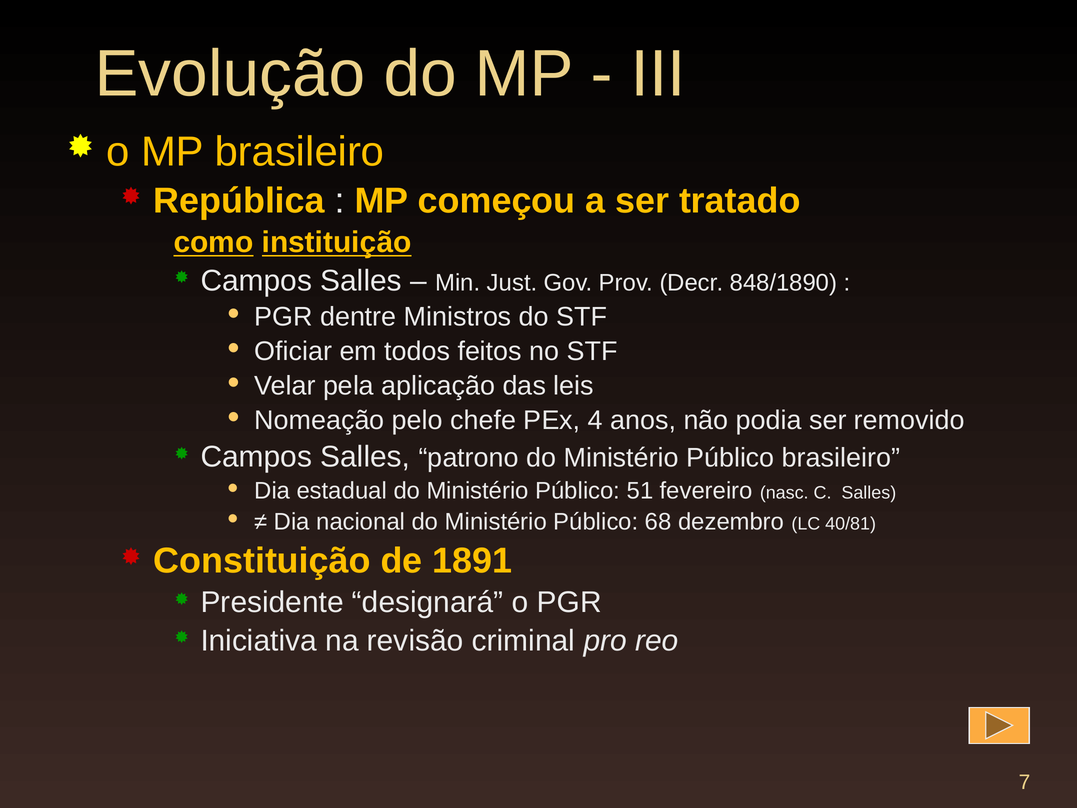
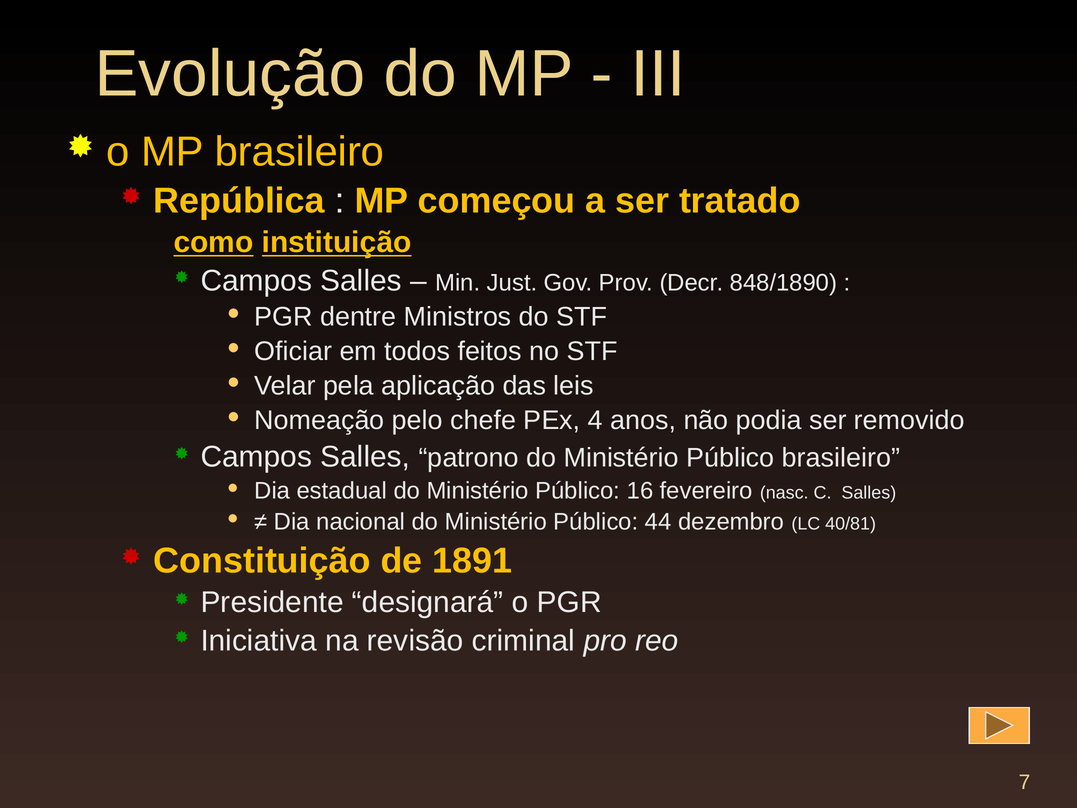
51: 51 -> 16 (640, 491)
68: 68 -> 44 (658, 521)
